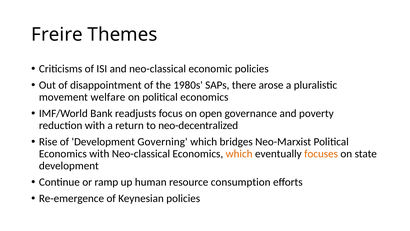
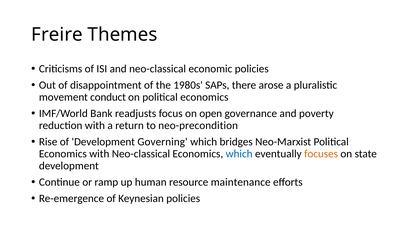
welfare: welfare -> conduct (108, 97)
neo-decentralized: neo-decentralized -> neo-precondition (198, 125)
which colour: orange -> blue (239, 154)
consumption: consumption -> maintenance (241, 182)
